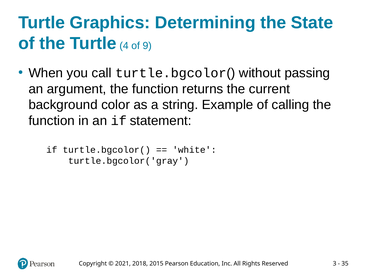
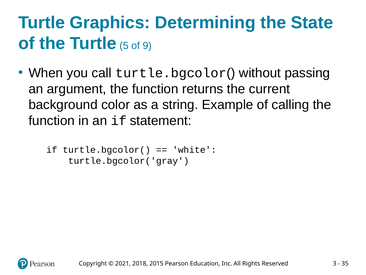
4: 4 -> 5 (124, 46)
